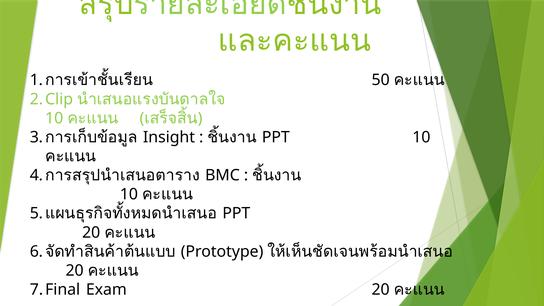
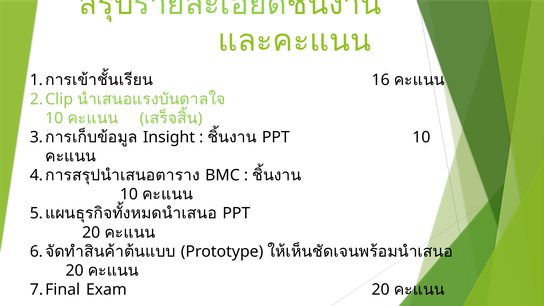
50: 50 -> 16 (381, 80)
